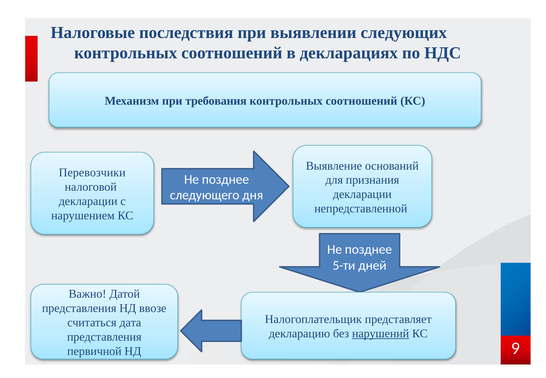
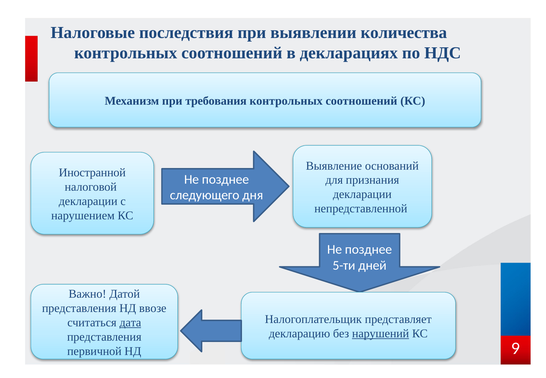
следующих: следующих -> количества (404, 33)
Перевозчики: Перевозчики -> Иностранной (92, 173)
дата underline: none -> present (130, 322)
